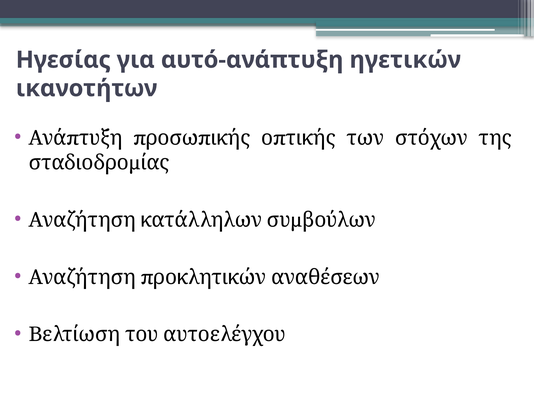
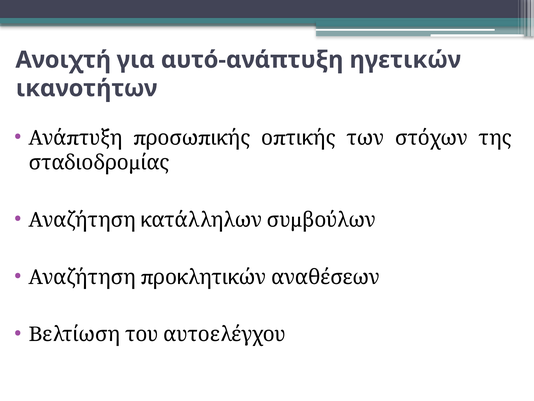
Ηγεσίας: Ηγεσίας -> Ανοιχτή (63, 60)
